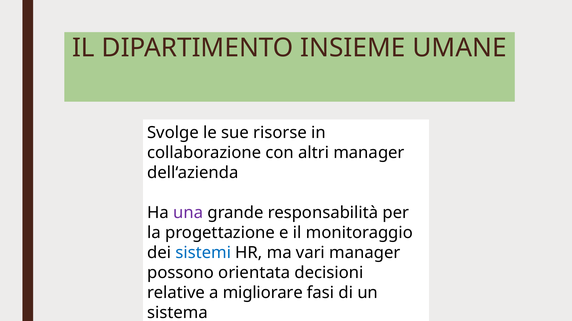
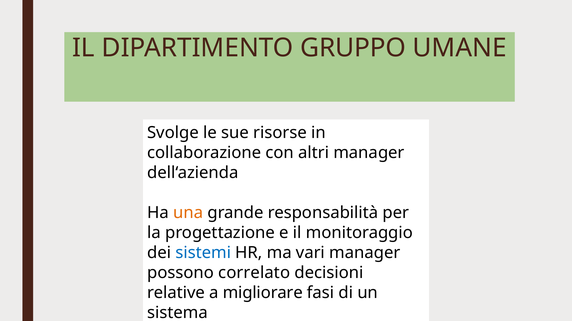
INSIEME: INSIEME -> GRUPPO (353, 48)
una colour: purple -> orange (188, 213)
orientata: orientata -> correlato (254, 273)
